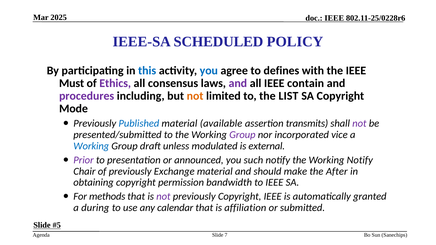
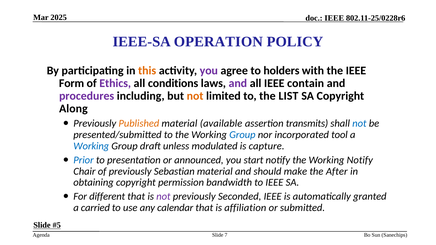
SCHEDULED: SCHEDULED -> OPERATION (218, 42)
this colour: blue -> orange (147, 71)
you colour: blue -> purple (209, 71)
defines: defines -> holders (281, 71)
Must: Must -> Form (72, 83)
consensus: consensus -> conditions (173, 83)
Mode: Mode -> Along (73, 109)
Published colour: blue -> orange (139, 124)
not colour: purple -> blue (359, 124)
Group colour: purple -> blue (242, 135)
vice: vice -> tool (339, 135)
external: external -> capture (267, 146)
Prior colour: purple -> blue (84, 160)
such: such -> start (254, 160)
Exchange: Exchange -> Sebastian (174, 171)
methods: methods -> different (107, 197)
previously Copyright: Copyright -> Seconded (240, 197)
during: during -> carried (95, 208)
